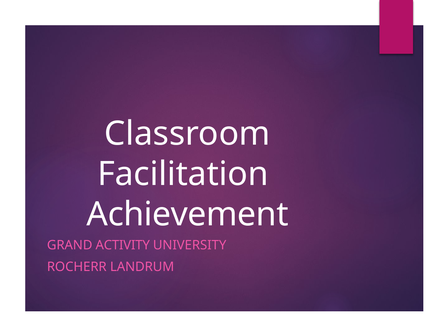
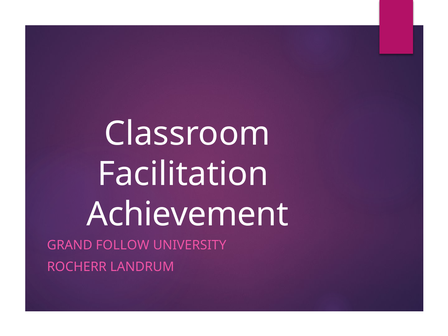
ACTIVITY: ACTIVITY -> FOLLOW (123, 245)
